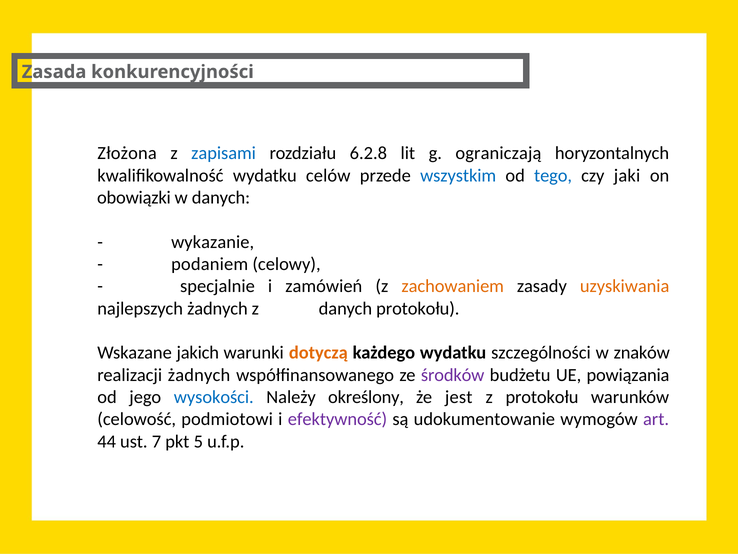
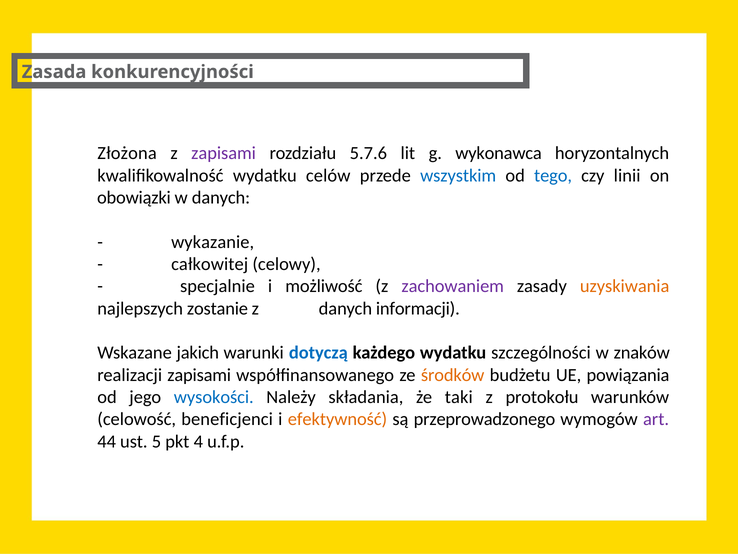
zapisami colour: blue -> purple (224, 153)
6.2.8: 6.2.8 -> 5.7.6 (368, 153)
ograniczają: ograniczają -> wykonawca (499, 153)
jaki: jaki -> linii (627, 175)
podaniem: podaniem -> całkowitej (210, 264)
zamówień: zamówień -> możliwość (324, 286)
zachowaniem colour: orange -> purple (453, 286)
najlepszych żadnych: żadnych -> zostanie (217, 308)
danych protokołu: protokołu -> informacji (418, 308)
dotyczą colour: orange -> blue (318, 352)
realizacji żadnych: żadnych -> zapisami (199, 375)
środków colour: purple -> orange (453, 375)
określony: określony -> składania (366, 397)
jest: jest -> taki (459, 397)
podmiotowi: podmiotowi -> beneficjenci (227, 419)
efektywność colour: purple -> orange (337, 419)
udokumentowanie: udokumentowanie -> przeprowadzonego (484, 419)
7: 7 -> 5 (156, 441)
5: 5 -> 4 (198, 441)
